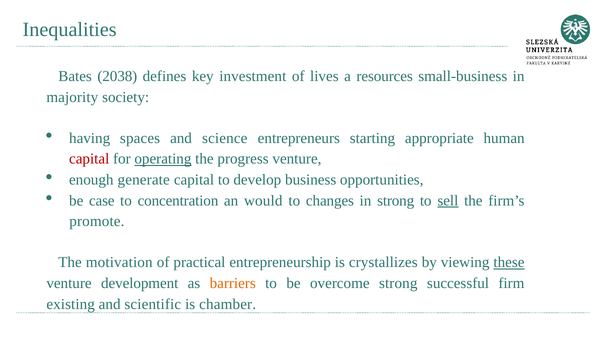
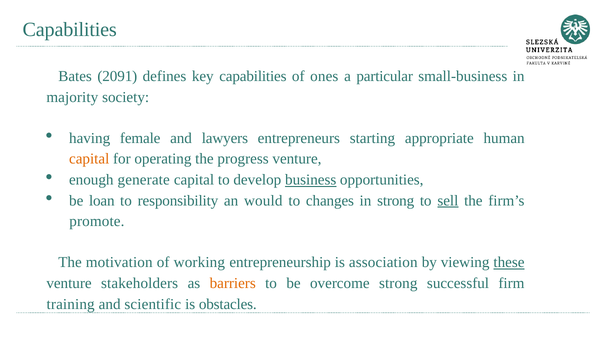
Inequalities: Inequalities -> Capabilities (70, 29)
2038: 2038 -> 2091 (117, 76)
key investment: investment -> capabilities (253, 76)
lives: lives -> ones (324, 76)
resources: resources -> particular (385, 76)
spaces: spaces -> female (140, 138)
science: science -> lawyers (225, 138)
capital colour: red -> orange (89, 159)
operating underline: present -> none (163, 159)
business underline: none -> present (311, 180)
case: case -> loan (102, 201)
concentration: concentration -> responsibility (178, 201)
practical: practical -> working (199, 263)
crystallizes: crystallizes -> association (383, 263)
development: development -> stakeholders (140, 284)
existing: existing -> training (71, 304)
chamber: chamber -> obstacles (228, 304)
